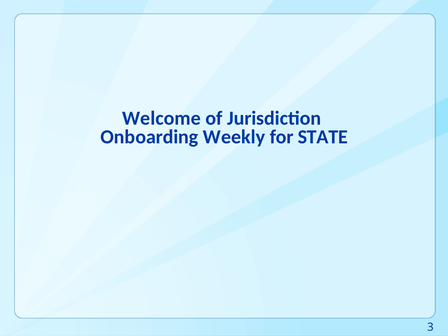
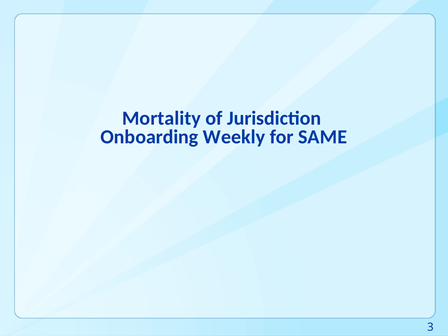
Welcome: Welcome -> Mortality (162, 118)
STATE: STATE -> SAME (323, 137)
